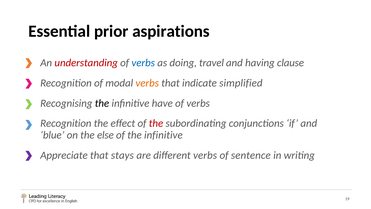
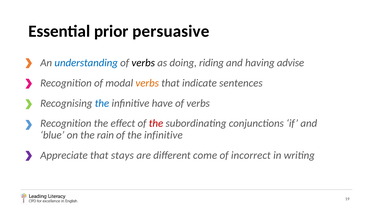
aspirations: aspirations -> persuasive (171, 31)
understanding colour: red -> blue (86, 63)
verbs colour: blue -> black (143, 63)
travel: travel -> riding (212, 63)
clause: clause -> advise (291, 63)
simplified: simplified -> sentences (241, 83)
the colour: black -> blue (102, 103)
else: else -> rain (105, 135)
different verbs: verbs -> come (205, 155)
sentence: sentence -> incorrect (251, 155)
